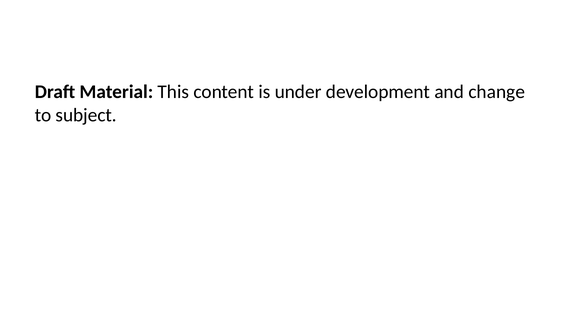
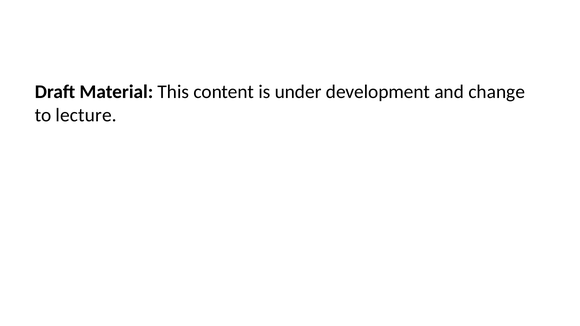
subject: subject -> lecture (86, 115)
